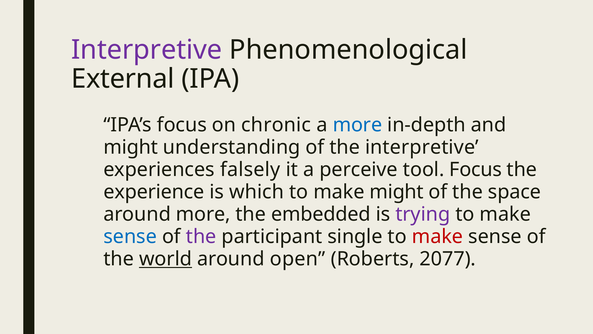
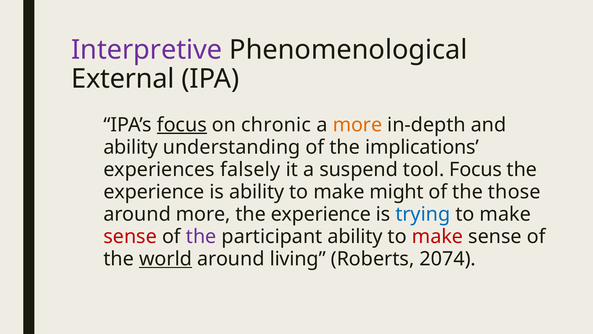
focus underline: none -> present (182, 125)
more colour: blue -> orange (357, 125)
might: might -> ability (131, 147)
the interpretive: interpretive -> implications (422, 147)
perceive: perceive -> suspend (359, 169)
is which: which -> ability (257, 192)
space: space -> those (514, 192)
embedded: embedded -> experience (321, 214)
trying colour: purple -> blue (423, 214)
sense colour: blue -> red (130, 236)
participant single: single -> ability (355, 236)
open: open -> living (298, 259)
2077: 2077 -> 2074 (448, 259)
